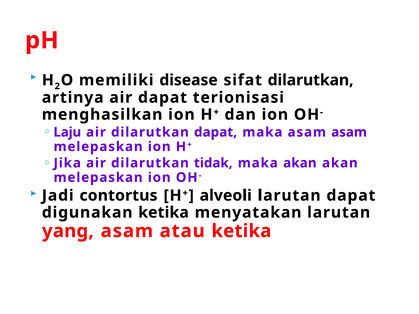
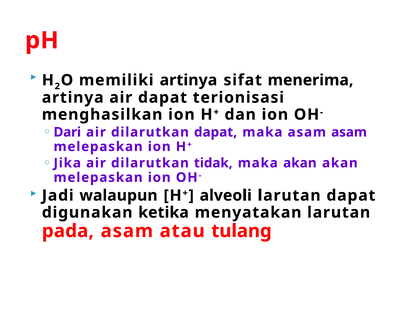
memiliki disease: disease -> artinya (188, 80)
sifat dilarutkan: dilarutkan -> menerima (311, 80)
Laju: Laju -> Dari (67, 132)
contortus: contortus -> walaupun (119, 196)
yang: yang -> pada (68, 231)
atau ketika: ketika -> tulang (242, 231)
